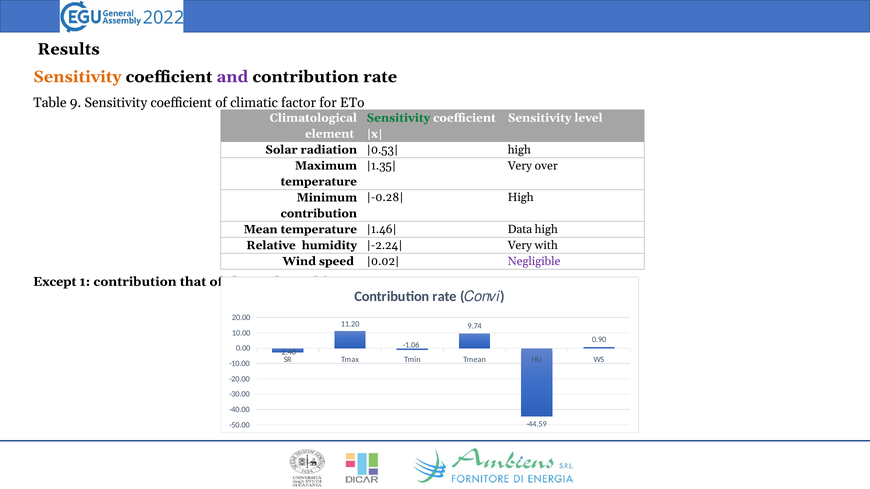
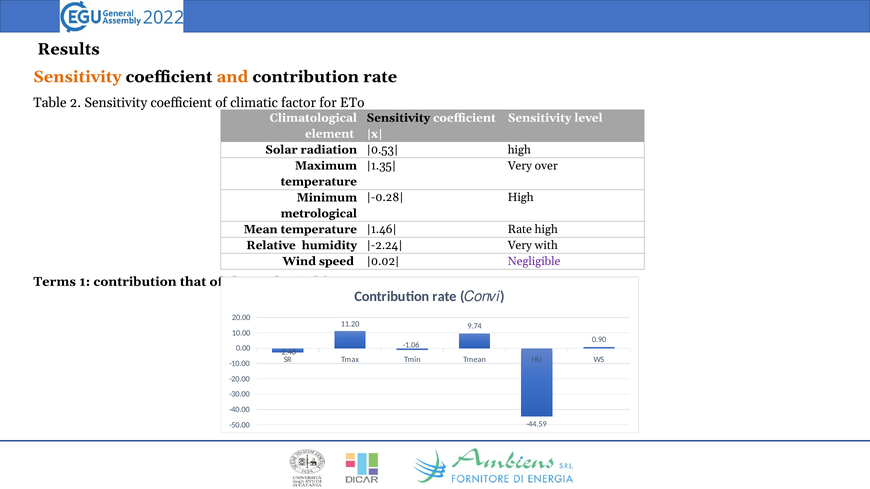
and colour: purple -> orange (232, 77)
9: 9 -> 2 (75, 103)
Sensitivity colour: green -> black (398, 118)
contribution: contribution -> metrological (319, 214)
Data: Data -> Rate (520, 230)
Except: Except -> Terms (55, 282)
